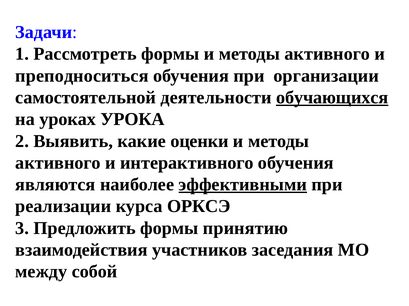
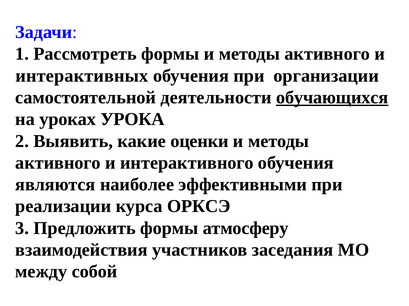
преподноситься: преподноситься -> интерактивных (82, 76)
эффективными underline: present -> none (243, 185)
принятию: принятию -> атмосферу (246, 229)
